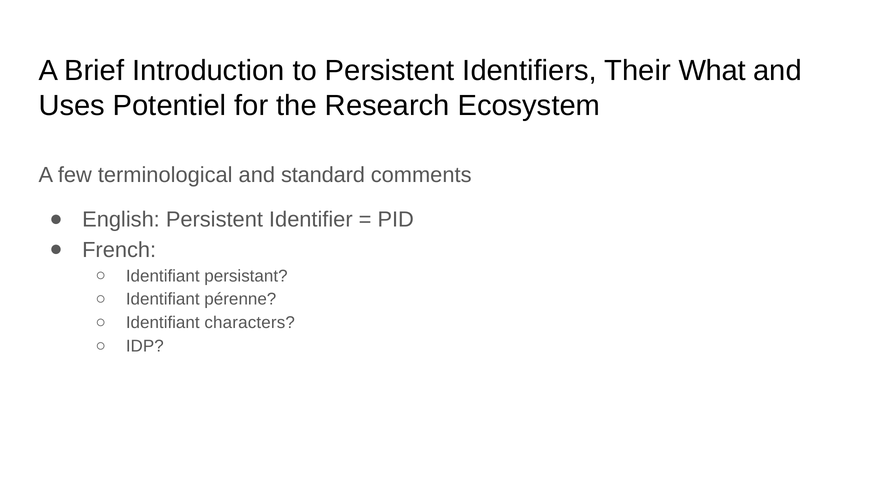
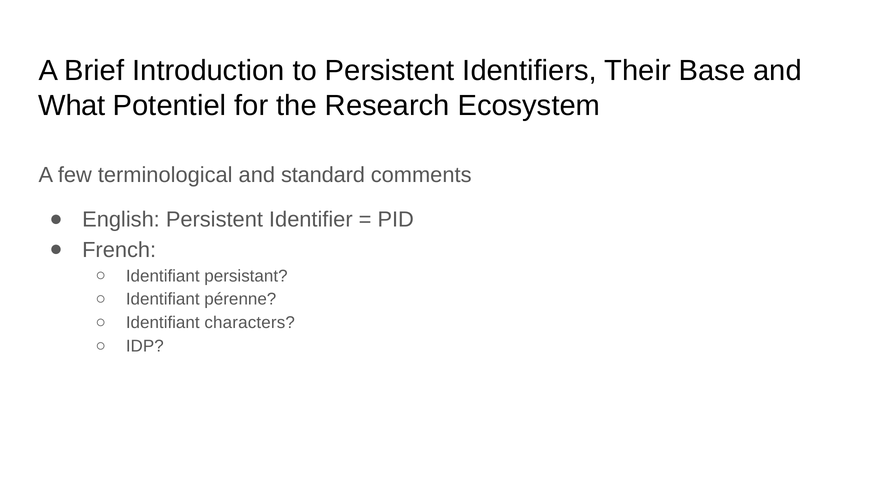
What: What -> Base (712, 71)
Uses: Uses -> What (72, 106)
